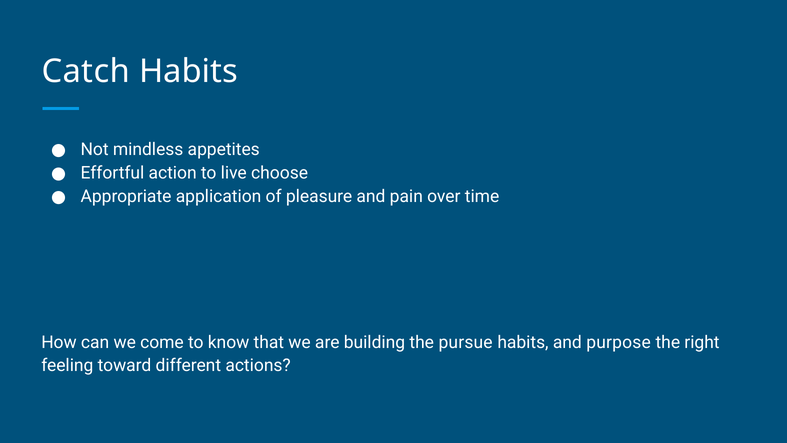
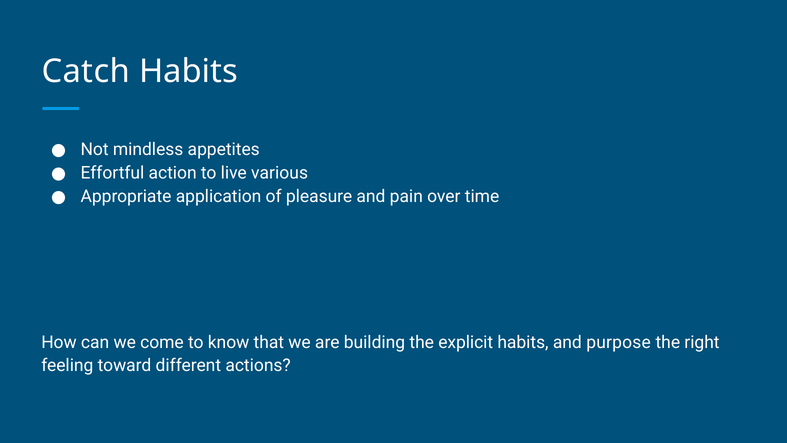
choose: choose -> various (280, 173)
pursue: pursue -> explicit (466, 342)
